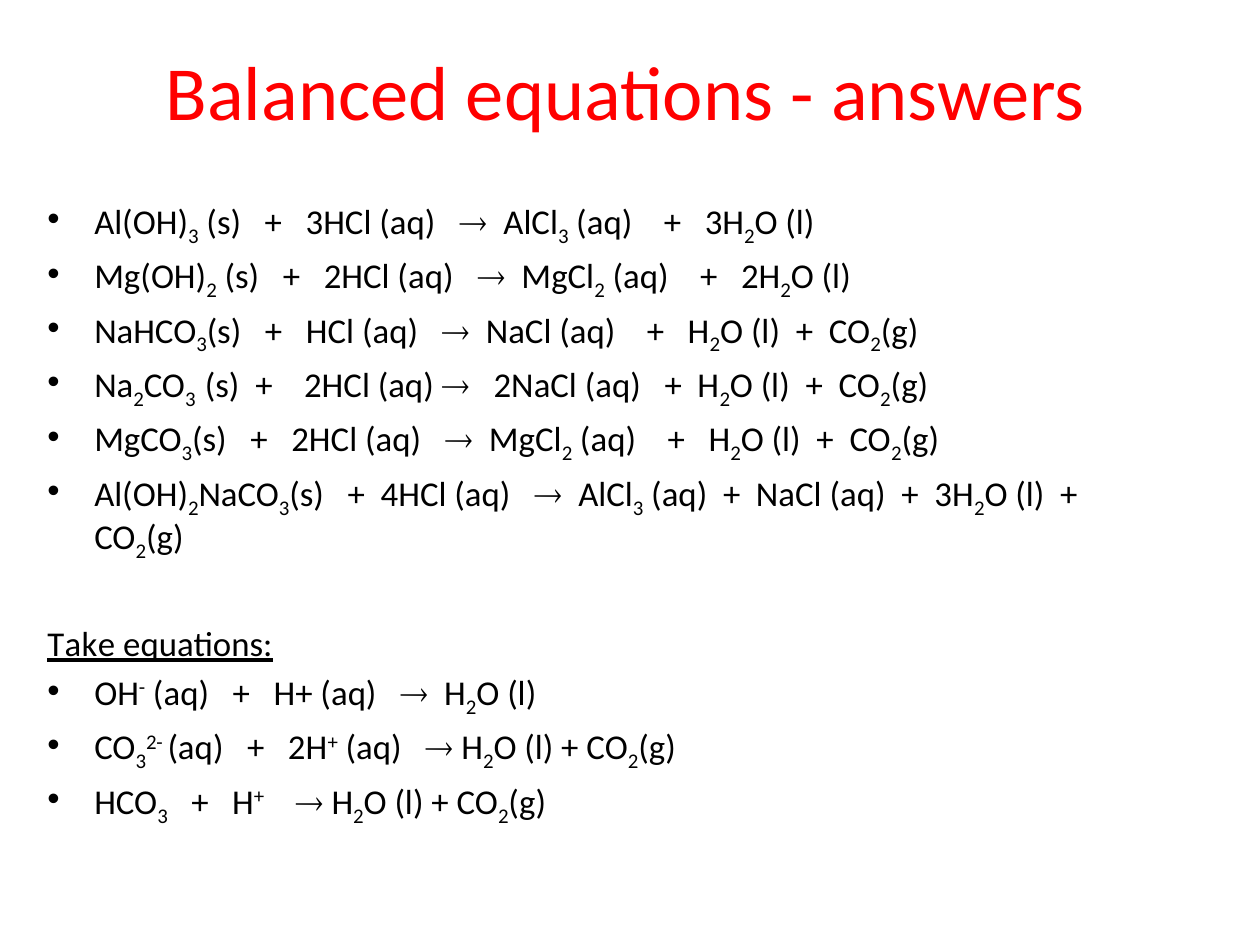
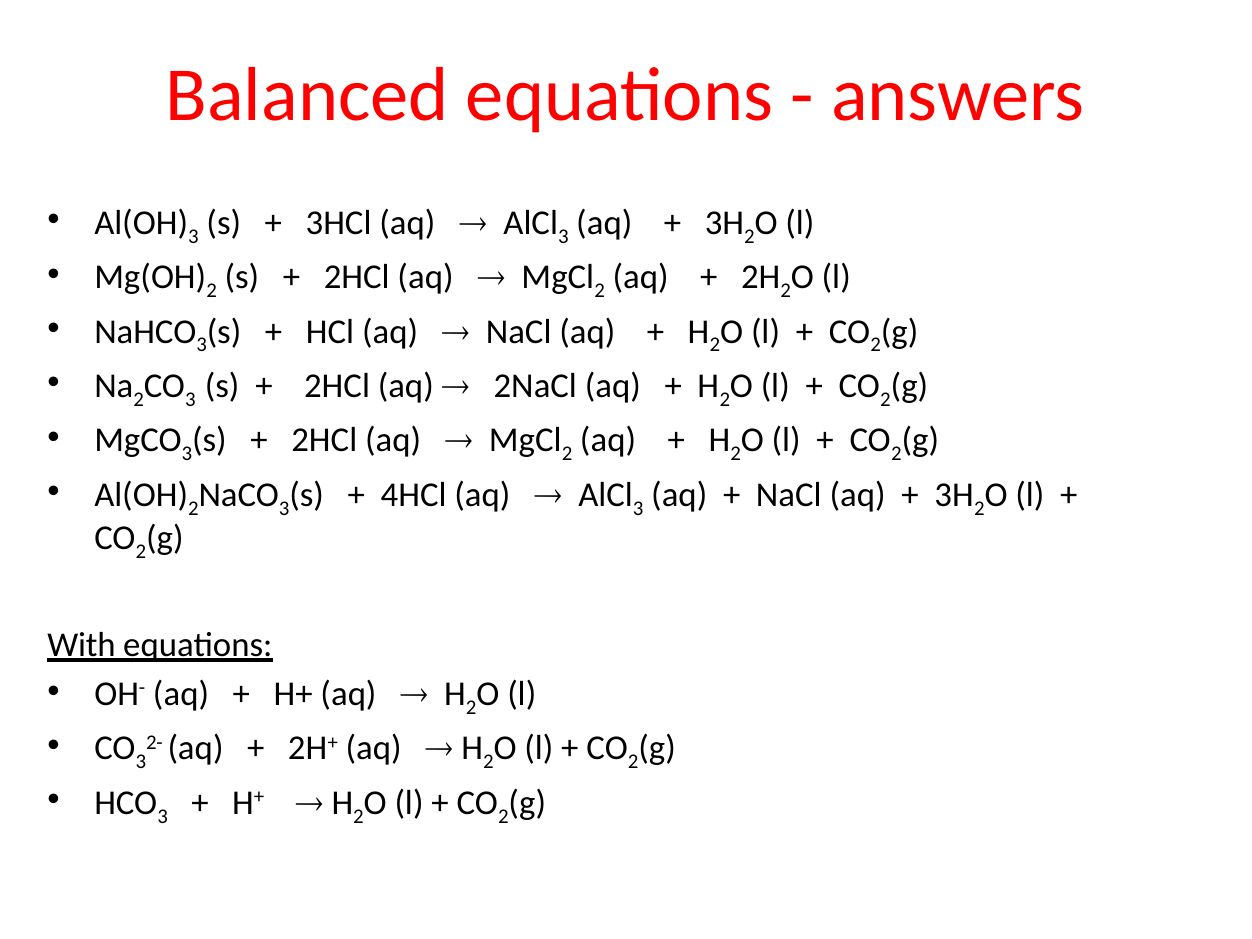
Take: Take -> With (81, 645)
